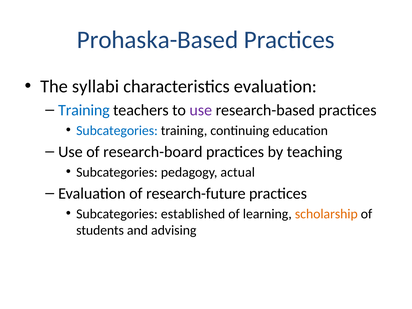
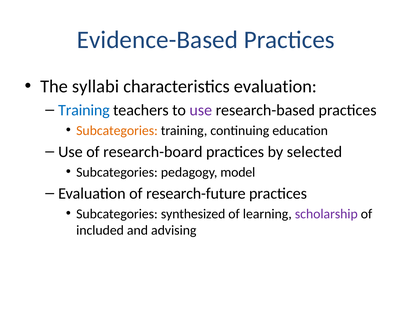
Prohaska-Based: Prohaska-Based -> Evidence-Based (157, 40)
Subcategories colour: blue -> orange (117, 131)
teaching: teaching -> selected (314, 152)
actual: actual -> model (238, 172)
established: established -> synthesized (193, 214)
scholarship colour: orange -> purple (326, 214)
students: students -> included (100, 230)
